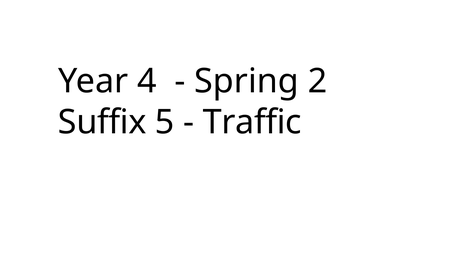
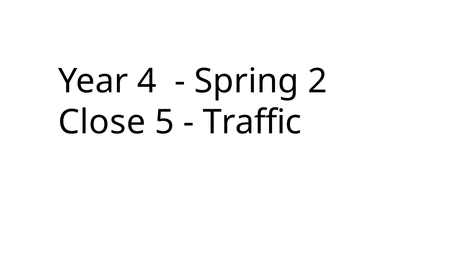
Suffix: Suffix -> Close (102, 122)
